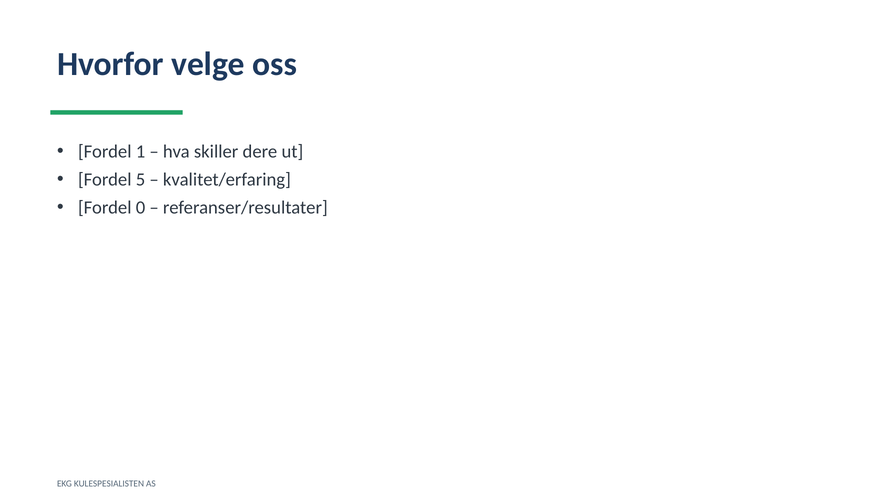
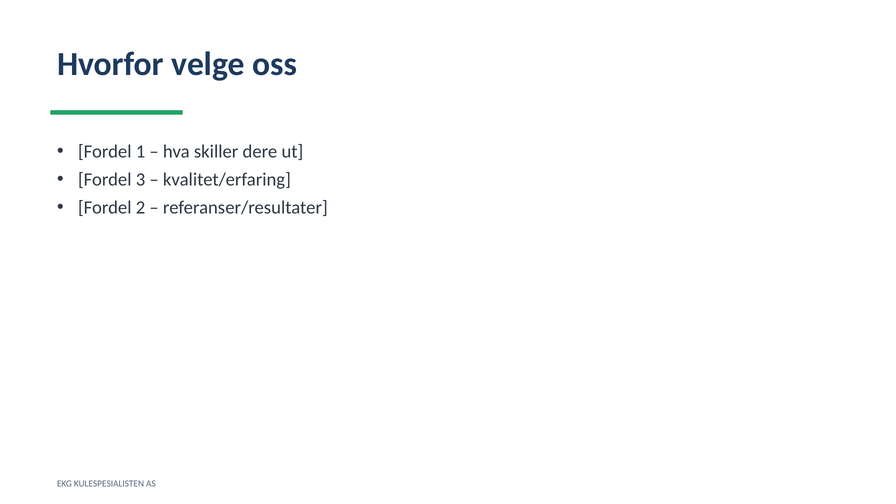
5: 5 -> 3 (141, 180)
0: 0 -> 2 (141, 208)
